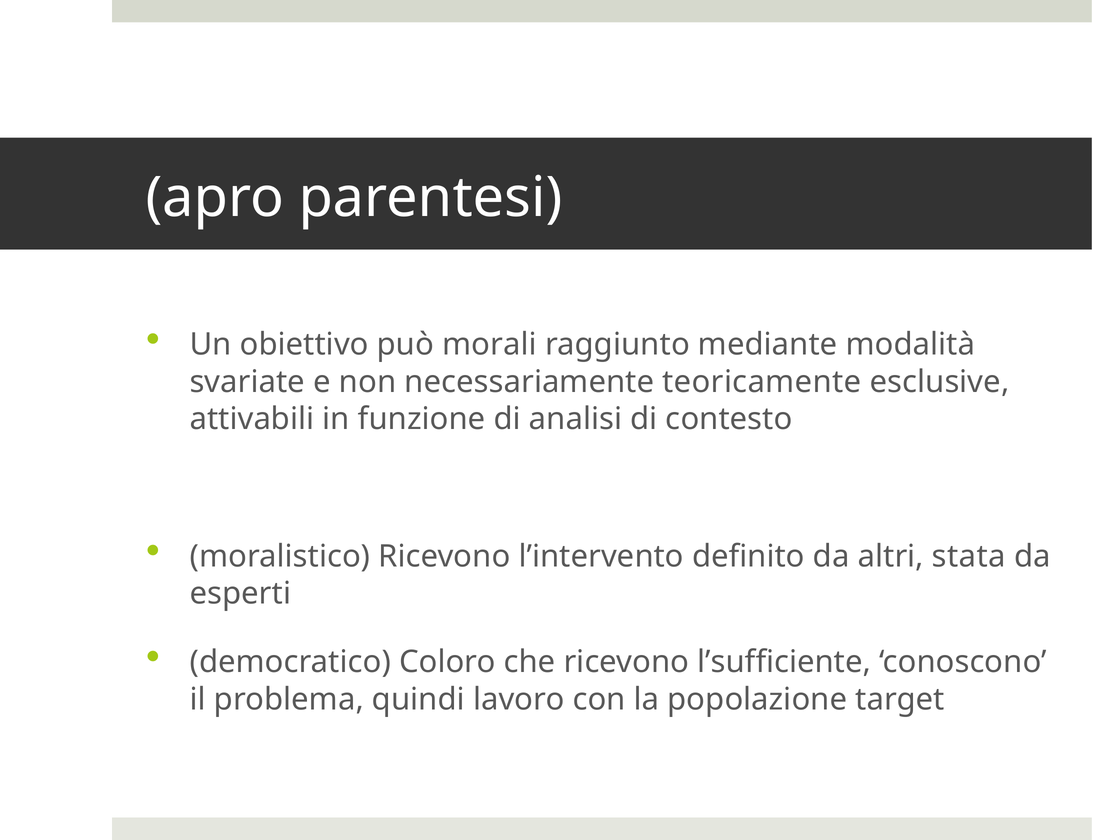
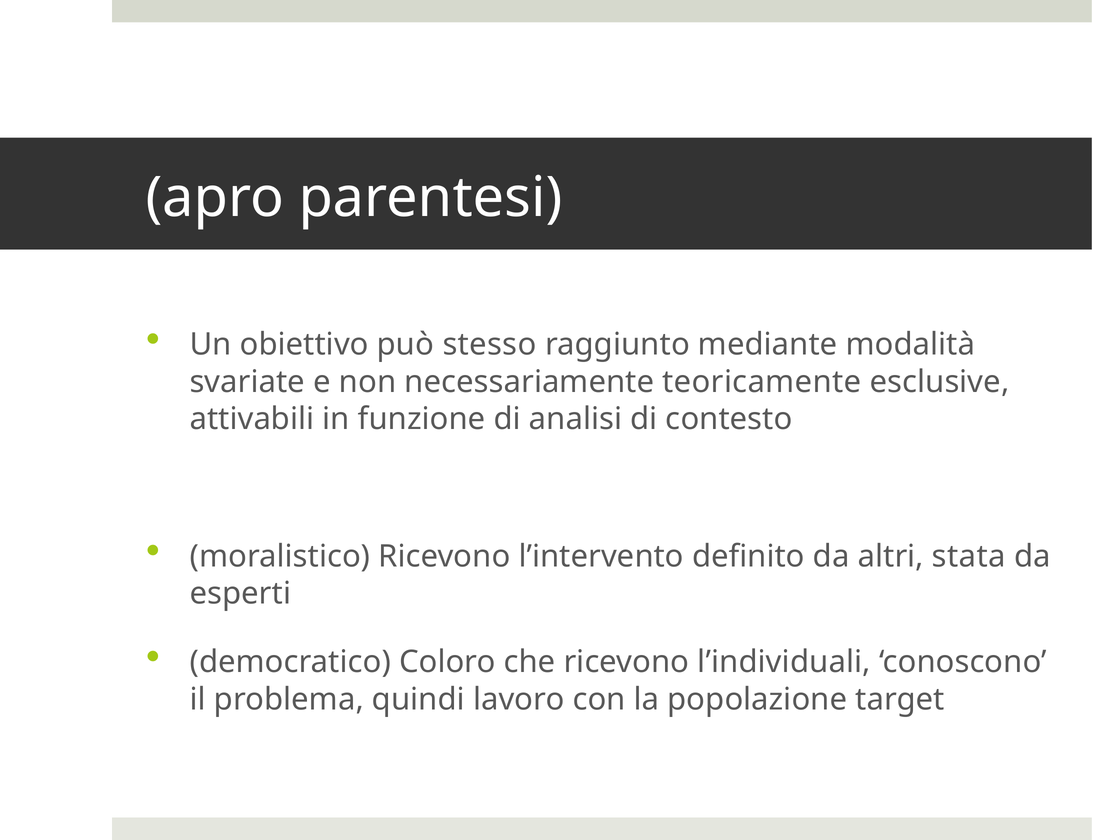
morali: morali -> stesso (489, 344)
l’sufficiente: l’sufficiente -> l’individuali (784, 662)
